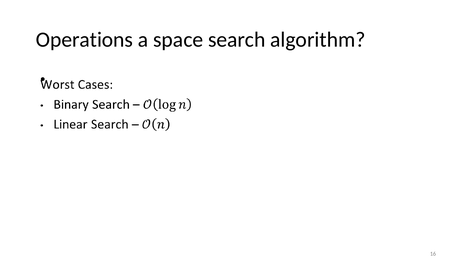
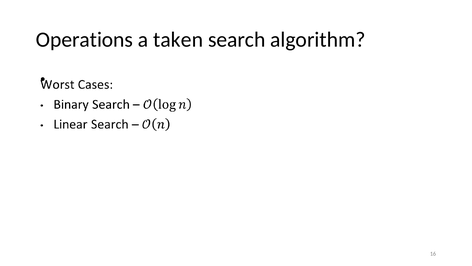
space: space -> taken (178, 40)
